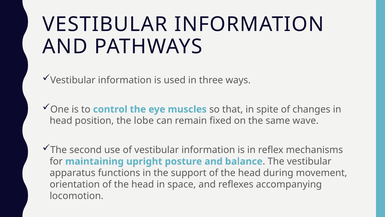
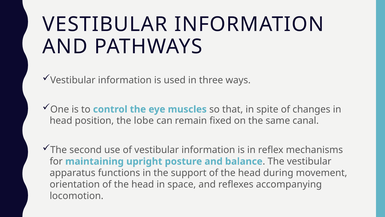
wave: wave -> canal (306, 121)
